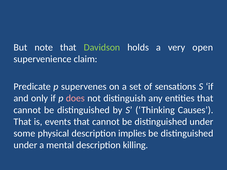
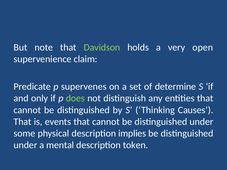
sensations: sensations -> determine (175, 87)
does colour: pink -> light green (75, 98)
killing: killing -> token (135, 145)
